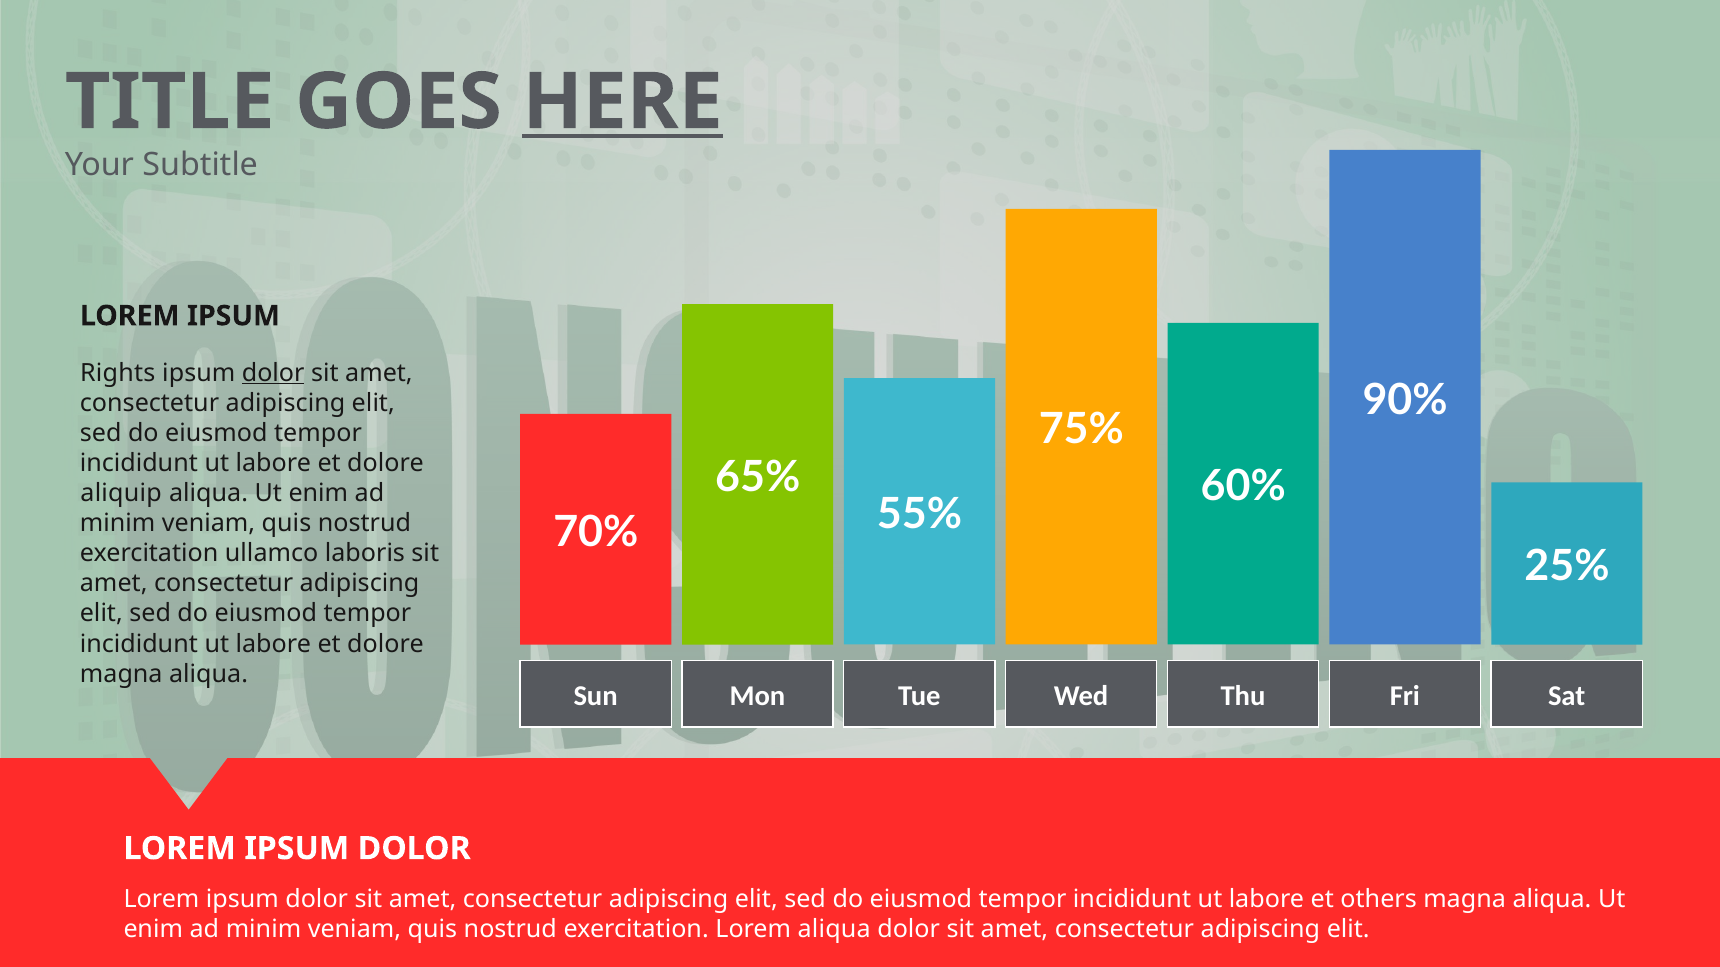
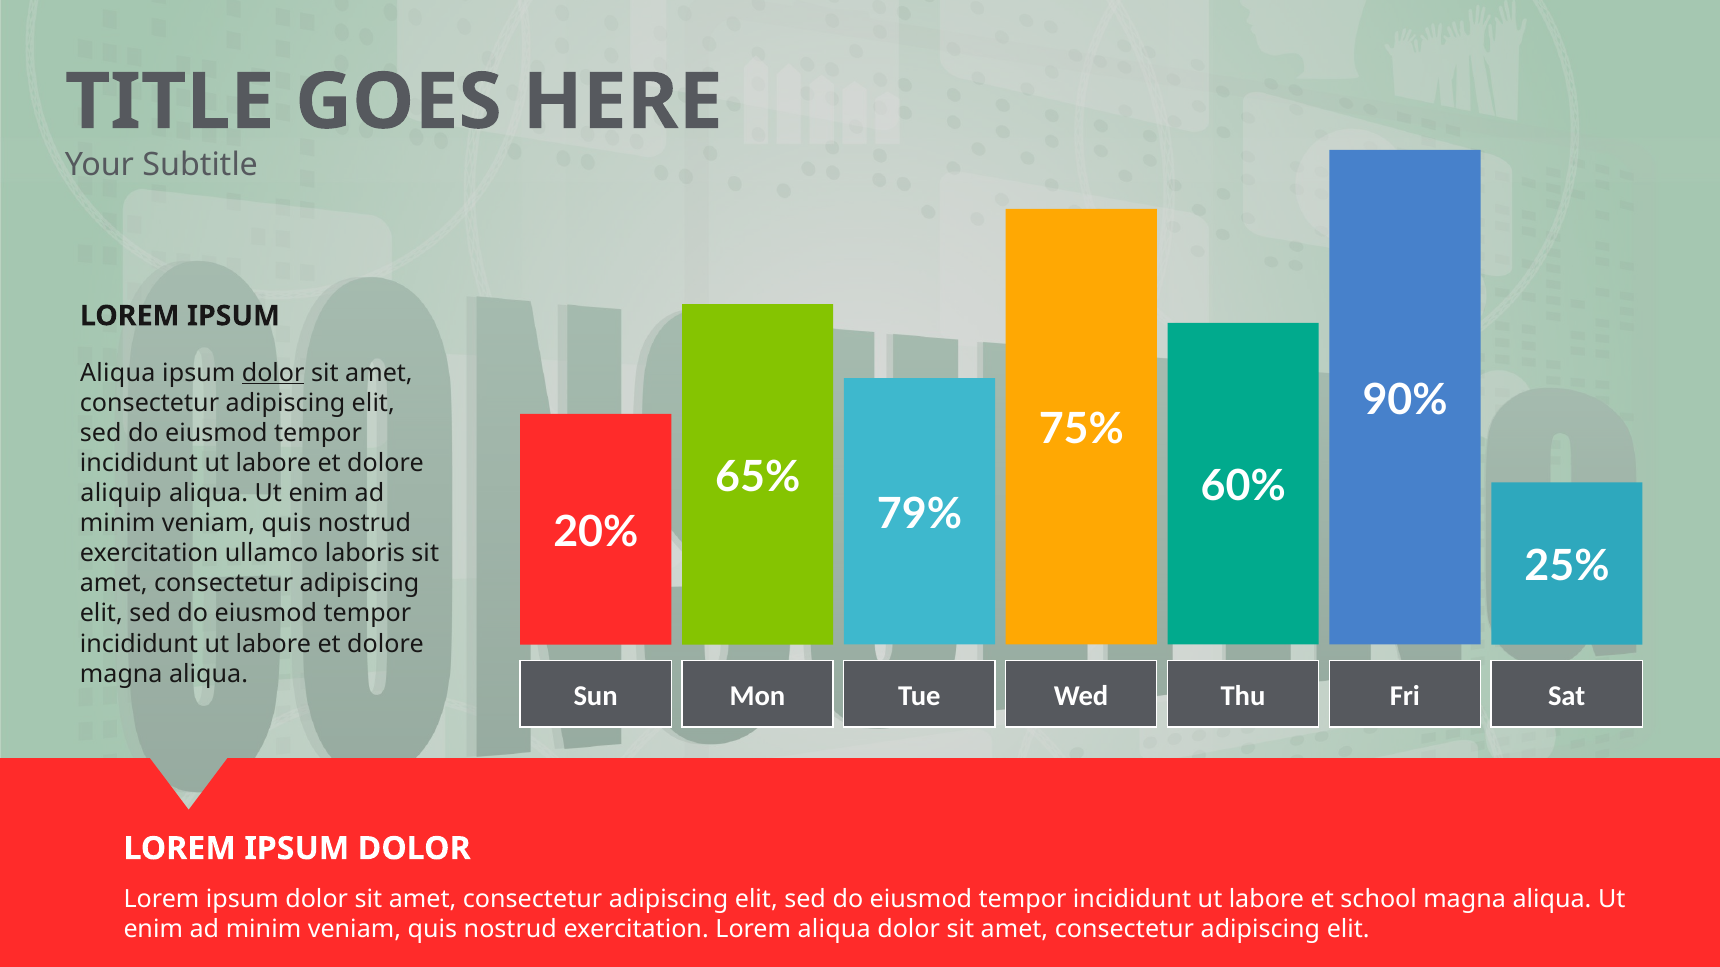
HERE underline: present -> none (623, 102)
Rights: Rights -> Aliqua (118, 373)
55%: 55% -> 79% (920, 515)
70%: 70% -> 20% (596, 532)
others: others -> school (1379, 900)
